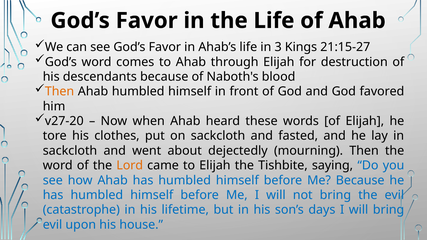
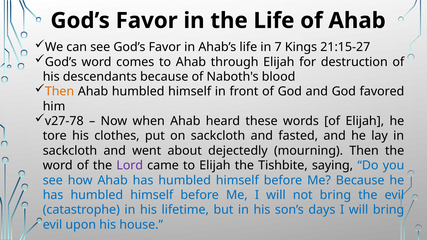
3: 3 -> 7 (278, 47)
v27-20: v27-20 -> v27-78 (64, 121)
Lord colour: orange -> purple (130, 166)
